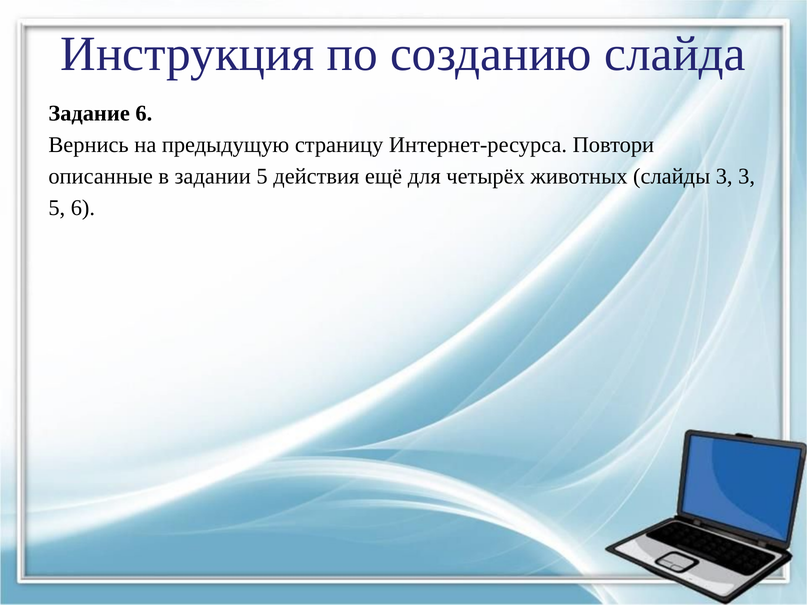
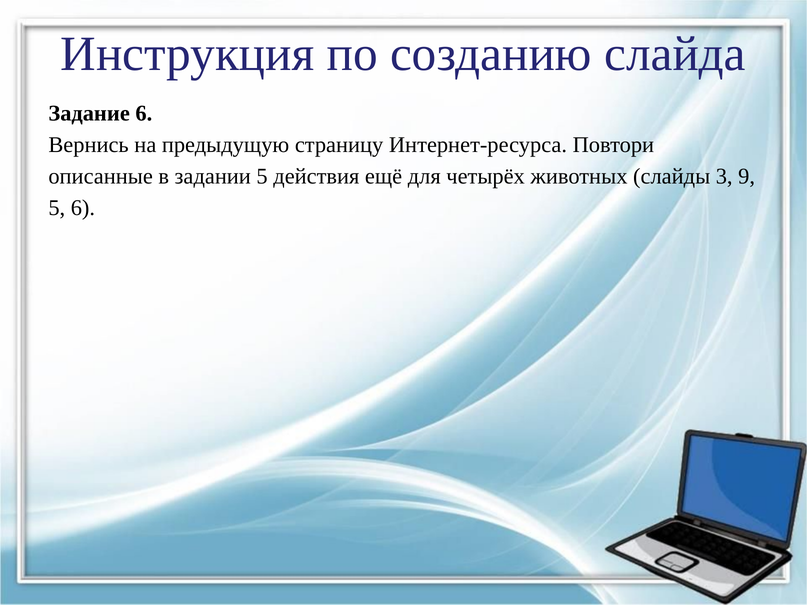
3 3: 3 -> 9 (747, 176)
